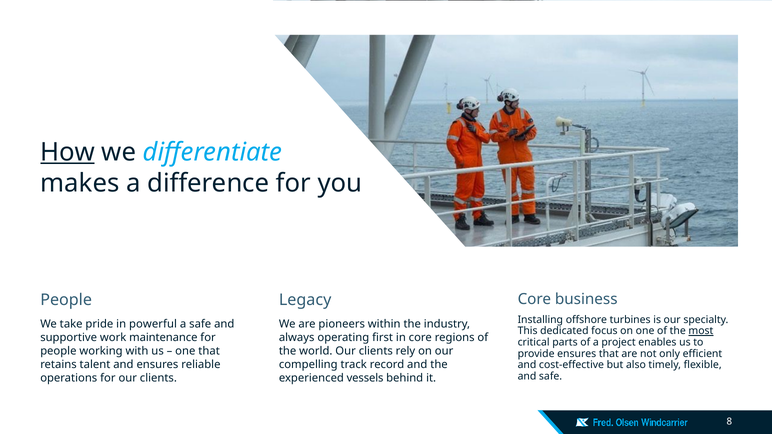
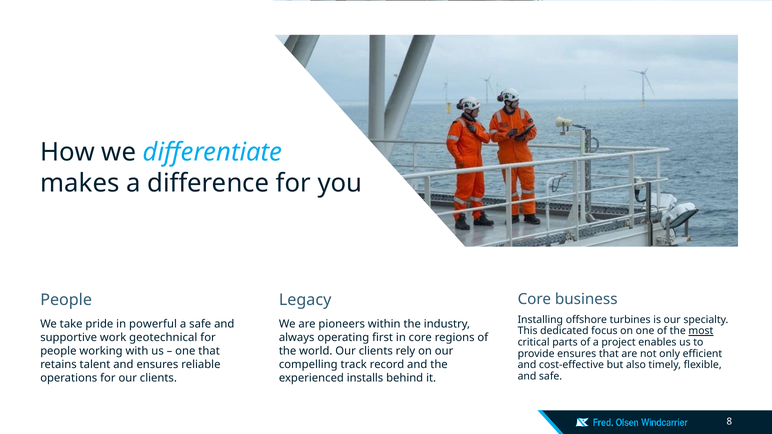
How underline: present -> none (68, 152)
maintenance: maintenance -> geotechnical (163, 338)
vessels: vessels -> installs (365, 378)
